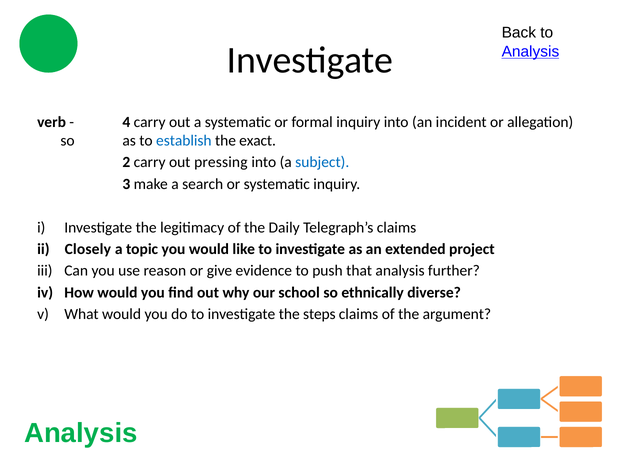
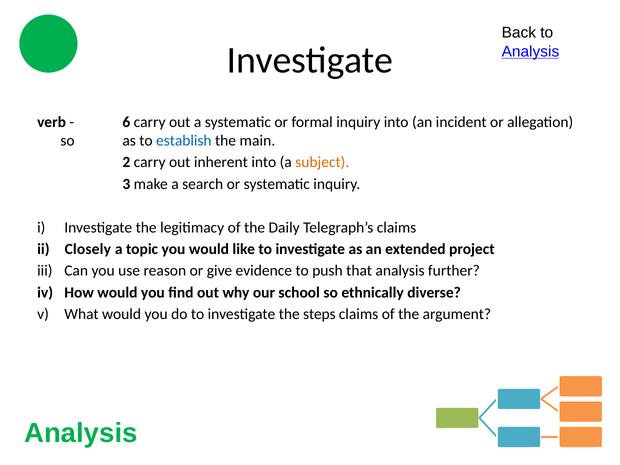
4: 4 -> 6 (126, 122)
exact: exact -> main (257, 141)
pressing: pressing -> inherent (221, 162)
subject colour: blue -> orange (322, 162)
